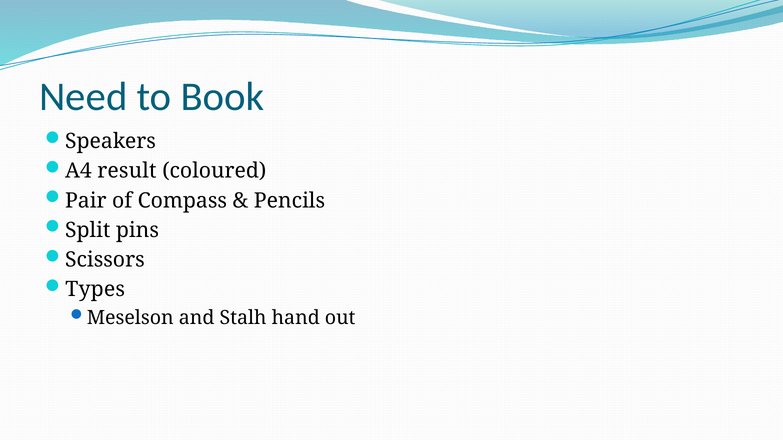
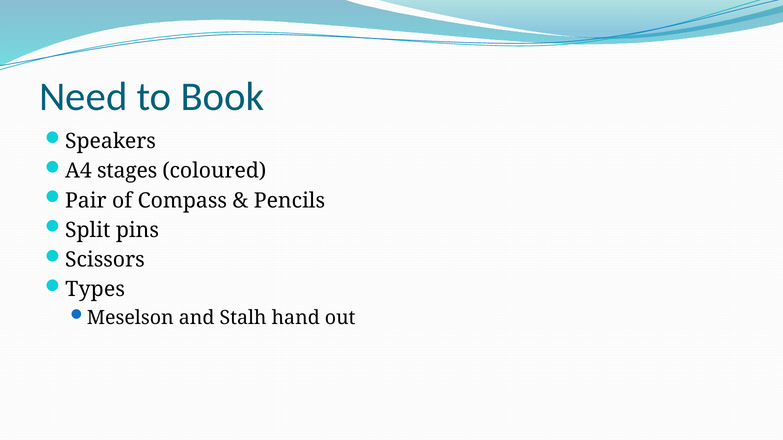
result: result -> stages (127, 171)
